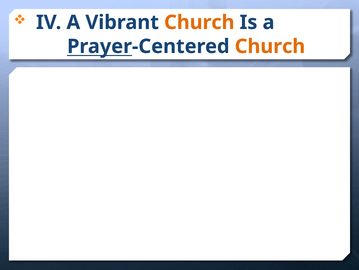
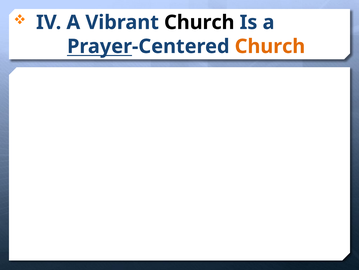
Church colour: orange -> black (199, 22)
